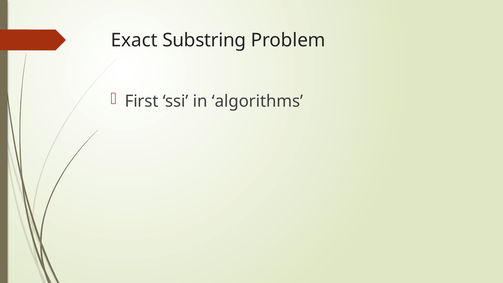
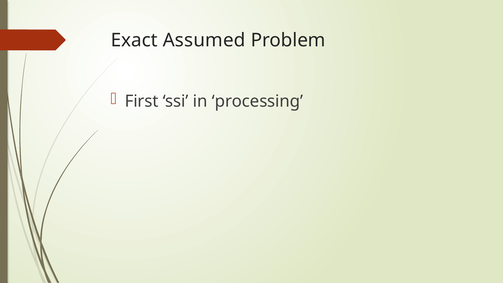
Substring: Substring -> Assumed (204, 40)
algorithms: algorithms -> processing (257, 101)
